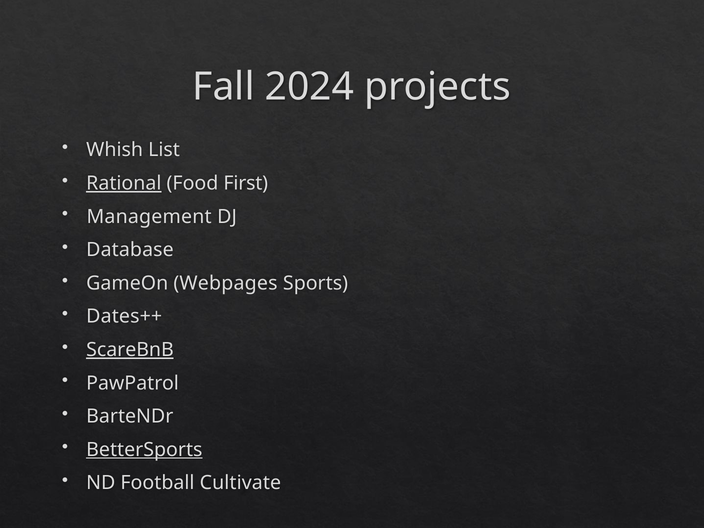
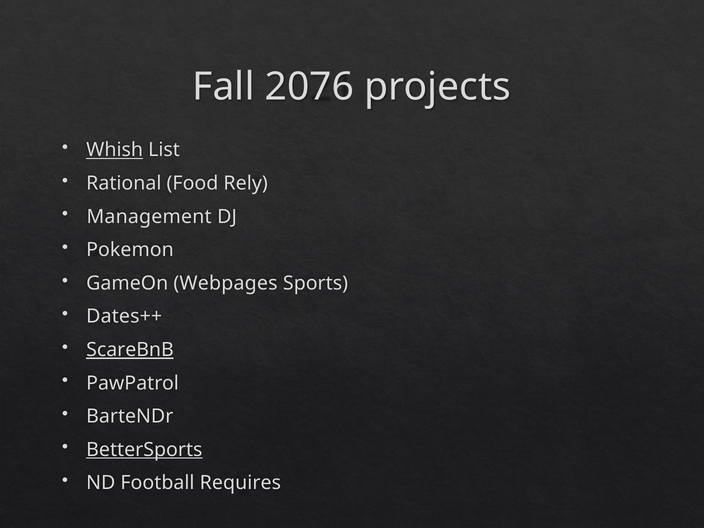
2024: 2024 -> 2076 (310, 87)
Whish underline: none -> present (115, 150)
Rational underline: present -> none (124, 183)
First: First -> Rely (246, 183)
Database: Database -> Pokemon (130, 250)
Cultivate: Cultivate -> Requires (240, 483)
